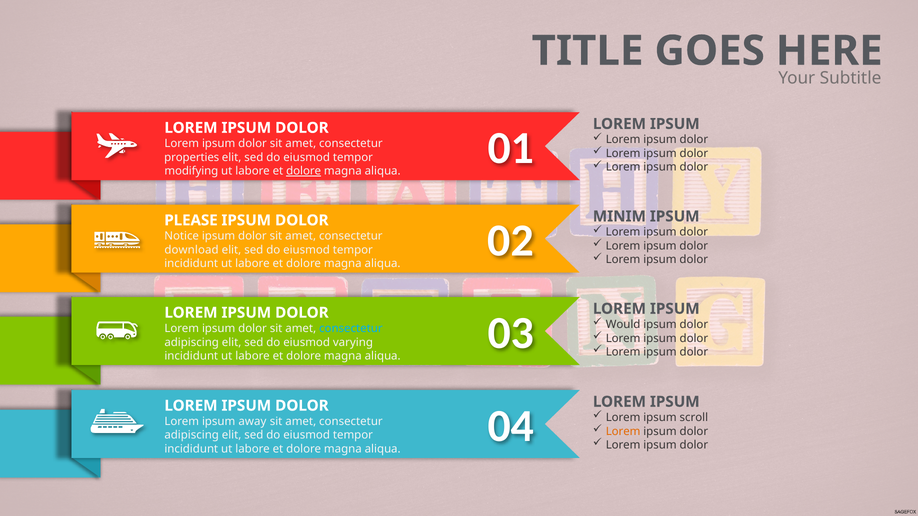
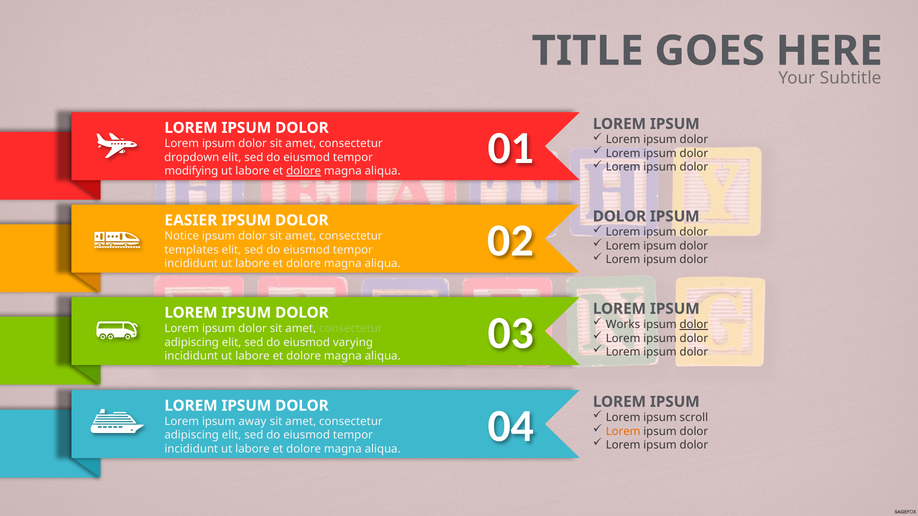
properties: properties -> dropdown (192, 157)
MINIM: MINIM -> DOLOR (619, 217)
PLEASE: PLEASE -> EASIER (191, 220)
download: download -> templates (192, 250)
Would: Would -> Works (623, 325)
dolor underline: none -> present (694, 325)
consectetur colour: light blue -> light green (351, 329)
